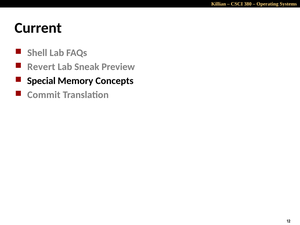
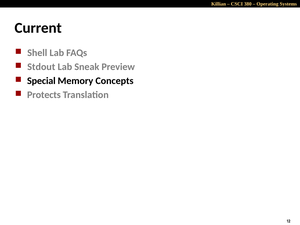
Revert: Revert -> Stdout (41, 67)
Commit: Commit -> Protects (44, 95)
